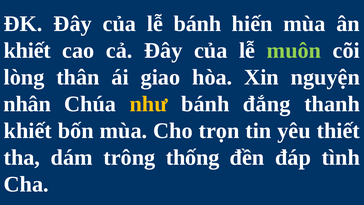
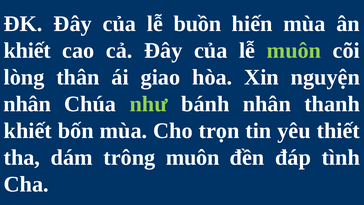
lễ bánh: bánh -> buồn (197, 24)
như colour: yellow -> light green (149, 104)
bánh đắng: đắng -> nhân (267, 104)
trông thống: thống -> muôn (193, 157)
